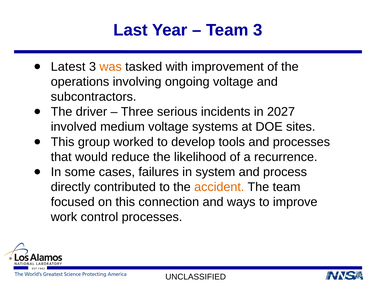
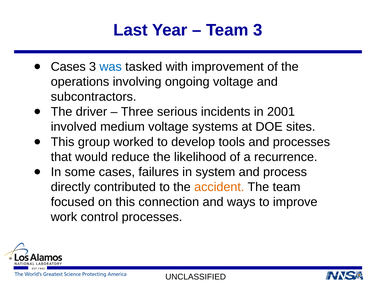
Latest: Latest -> Cases (68, 67)
was colour: orange -> blue (111, 67)
2027: 2027 -> 2001 (281, 112)
